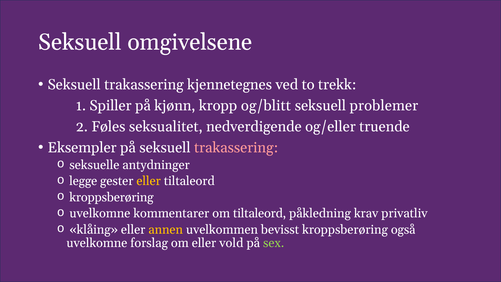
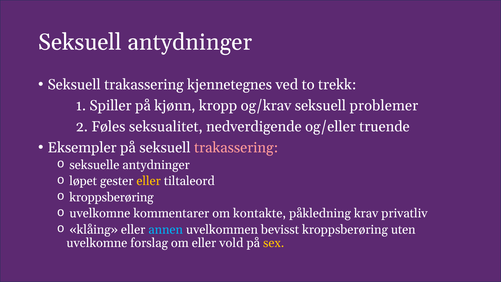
Seksuell omgivelsene: omgivelsene -> antydninger (190, 42)
og/blitt: og/blitt -> og/krav (266, 106)
legge: legge -> løpet (83, 181)
om tiltaleord: tiltaleord -> kontakte (260, 213)
annen colour: yellow -> light blue (166, 229)
også: også -> uten (403, 229)
sex colour: light green -> yellow (274, 243)
